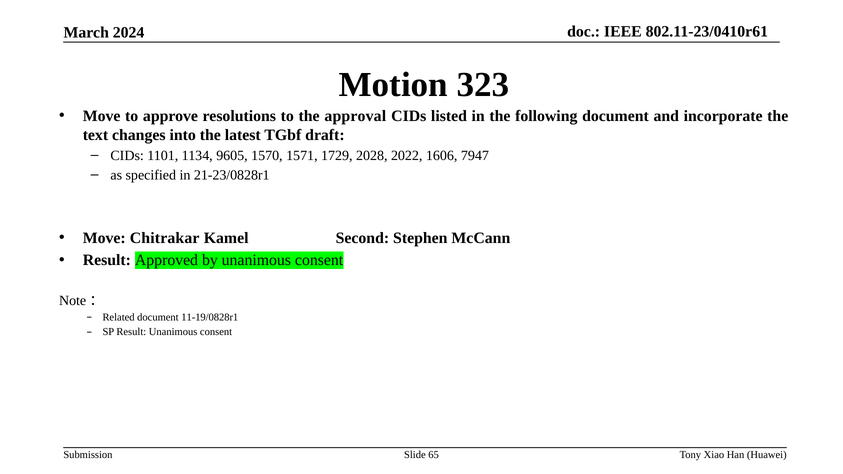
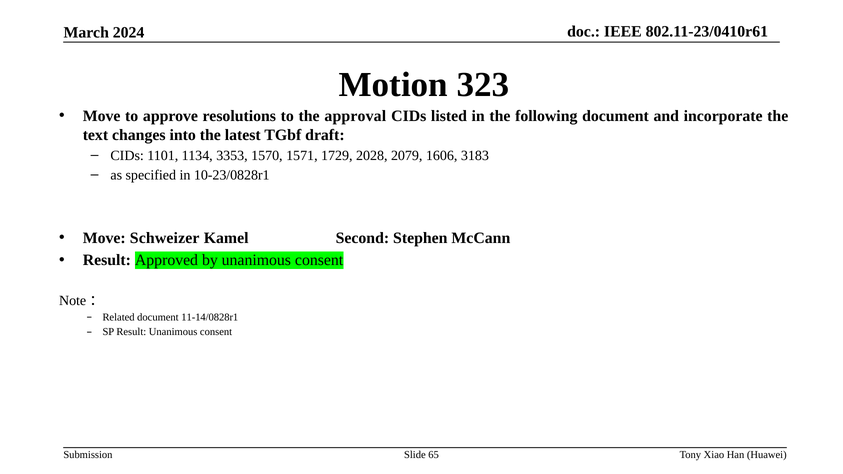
9605: 9605 -> 3353 (232, 156)
2022: 2022 -> 2079 (407, 156)
7947: 7947 -> 3183 (475, 156)
21-23/0828r1: 21-23/0828r1 -> 10-23/0828r1 (232, 175)
Chitrakar: Chitrakar -> Schweizer (165, 238)
11-19/0828r1: 11-19/0828r1 -> 11-14/0828r1 (210, 317)
